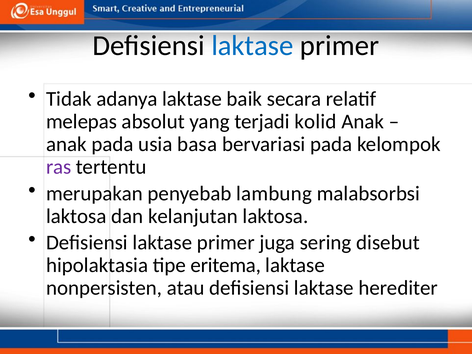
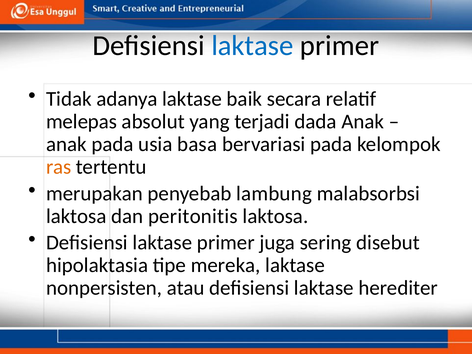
kolid: kolid -> dada (316, 122)
ras colour: purple -> orange (59, 167)
kelanjutan: kelanjutan -> peritonitis (193, 216)
eritema: eritema -> mereka (226, 265)
